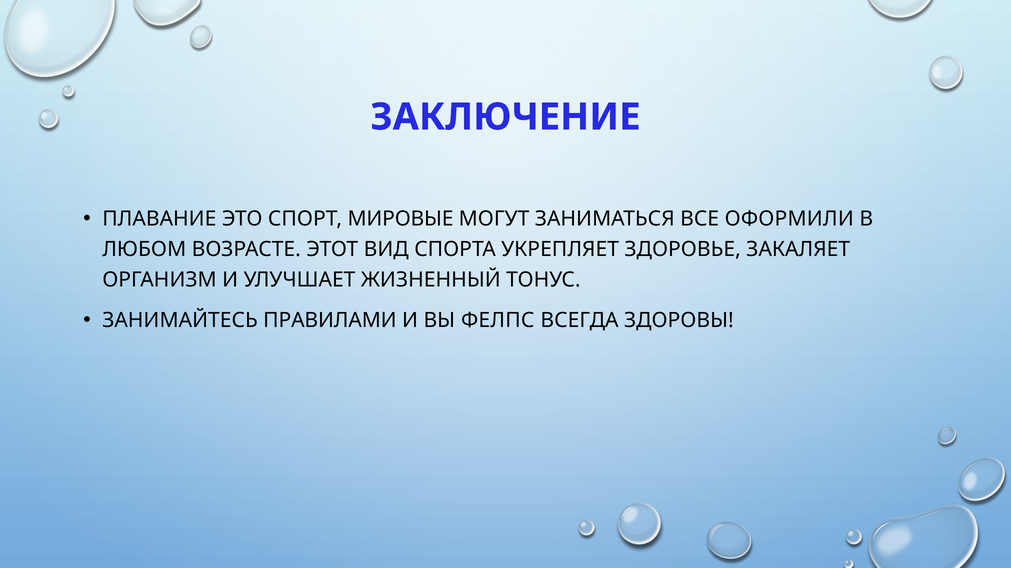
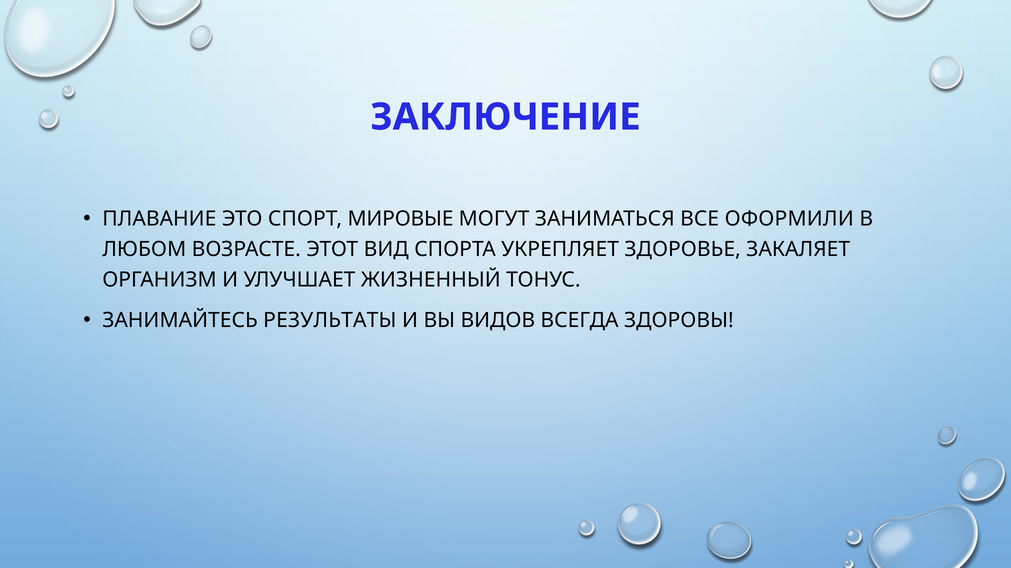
ПРАВИЛАМИ: ПРАВИЛАМИ -> РЕЗУЛЬТАТЫ (330, 321)
ФЕЛПС: ФЕЛПС -> ВИДОВ (498, 321)
